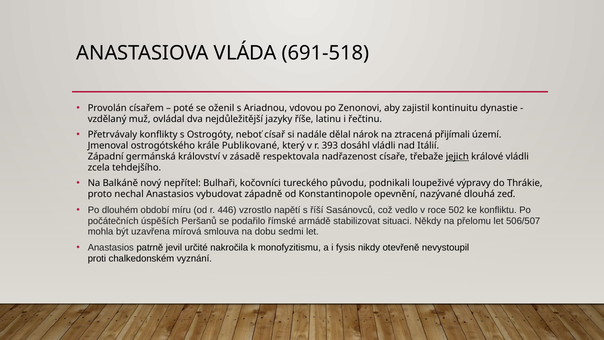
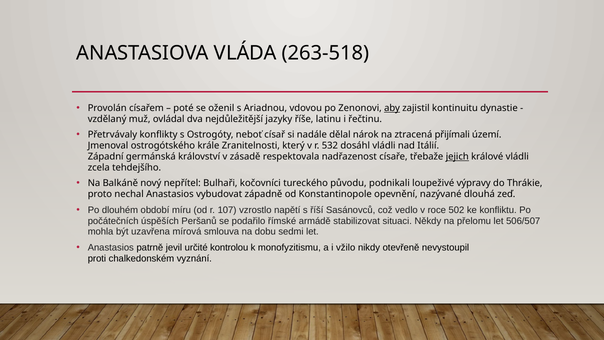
691-518: 691-518 -> 263-518 (326, 53)
aby underline: none -> present (392, 108)
Publikované: Publikované -> Zranitelnosti (251, 146)
393: 393 -> 532 (330, 146)
446: 446 -> 107 (227, 210)
nakročila: nakročila -> kontrolou (229, 248)
fysis: fysis -> vžilo (346, 248)
